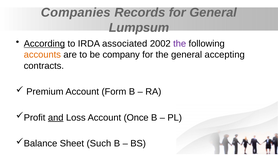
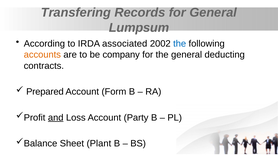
Companies: Companies -> Transfering (76, 13)
According underline: present -> none (44, 44)
the colour: purple -> blue (180, 44)
accepting: accepting -> deducting (225, 55)
Premium: Premium -> Prepared (45, 92)
Once: Once -> Party (136, 118)
Such: Such -> Plant (99, 144)
